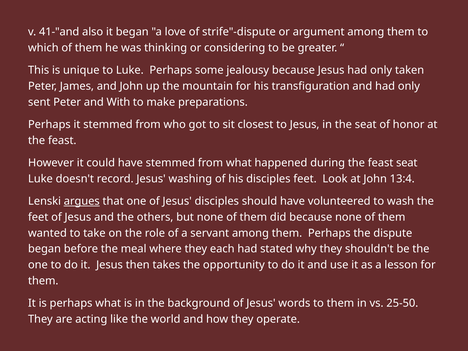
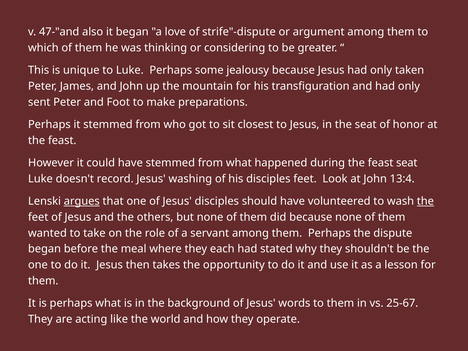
41-"and: 41-"and -> 47-"and (59, 32)
With: With -> Foot (118, 102)
the underline: none -> present (425, 201)
25-50: 25-50 -> 25-67 (402, 303)
